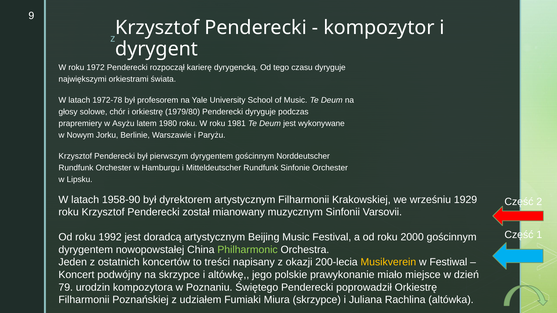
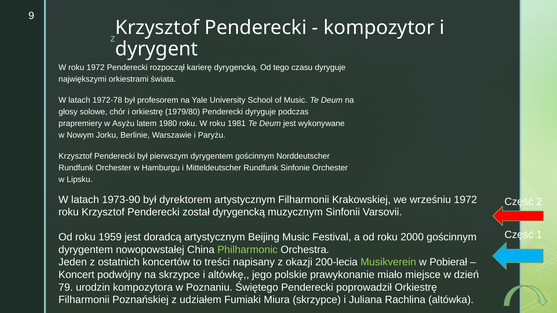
1958-90: 1958-90 -> 1973-90 (121, 200)
wrześniu 1929: 1929 -> 1972 (466, 200)
został mianowany: mianowany -> dyrygencką (239, 212)
1992: 1992 -> 1959 (110, 237)
Musikverein colour: yellow -> light green (388, 262)
Festiwal: Festiwal -> Pobierał (448, 262)
